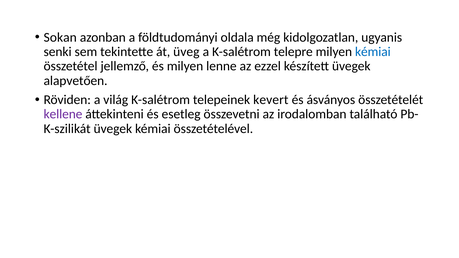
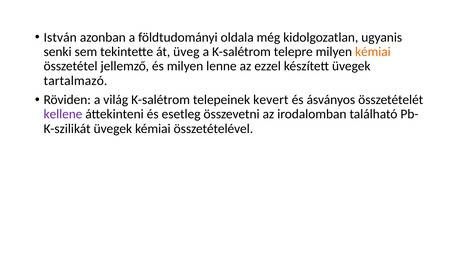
Sokan: Sokan -> István (60, 37)
kémiai colour: blue -> orange (373, 52)
alapvetően: alapvetően -> tartalmazó (75, 81)
